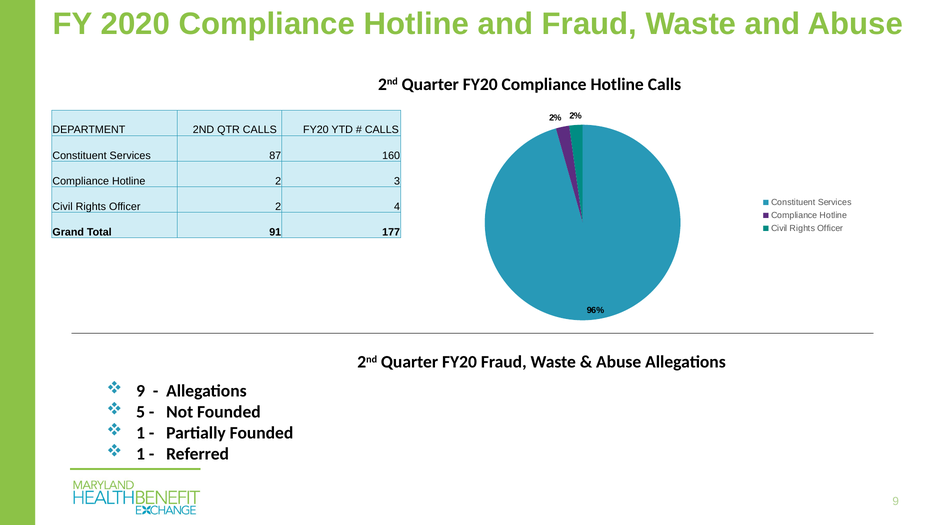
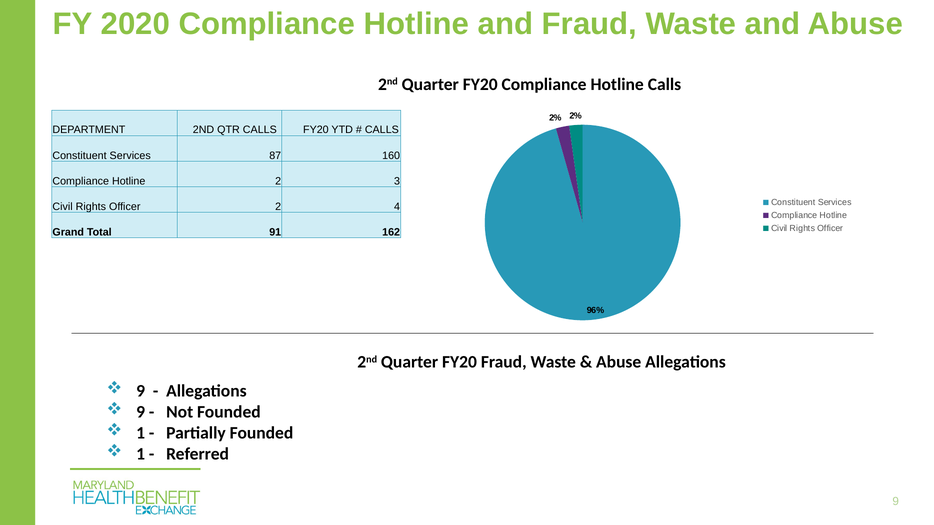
177: 177 -> 162 (391, 232)
5: 5 -> 9 (141, 412)
